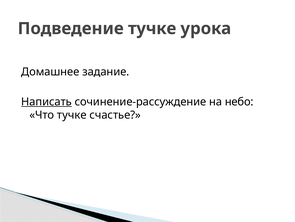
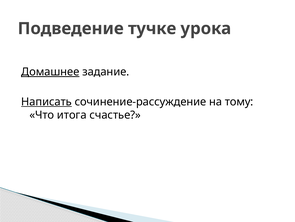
Домашнее underline: none -> present (50, 72)
небо: небо -> тому (239, 101)
Что тучке: тучке -> итога (72, 115)
